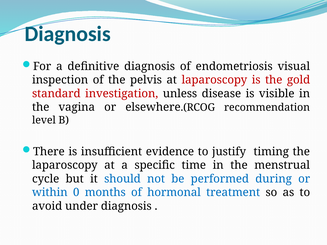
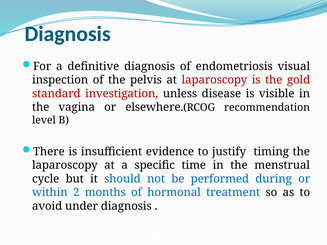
0: 0 -> 2 (76, 193)
